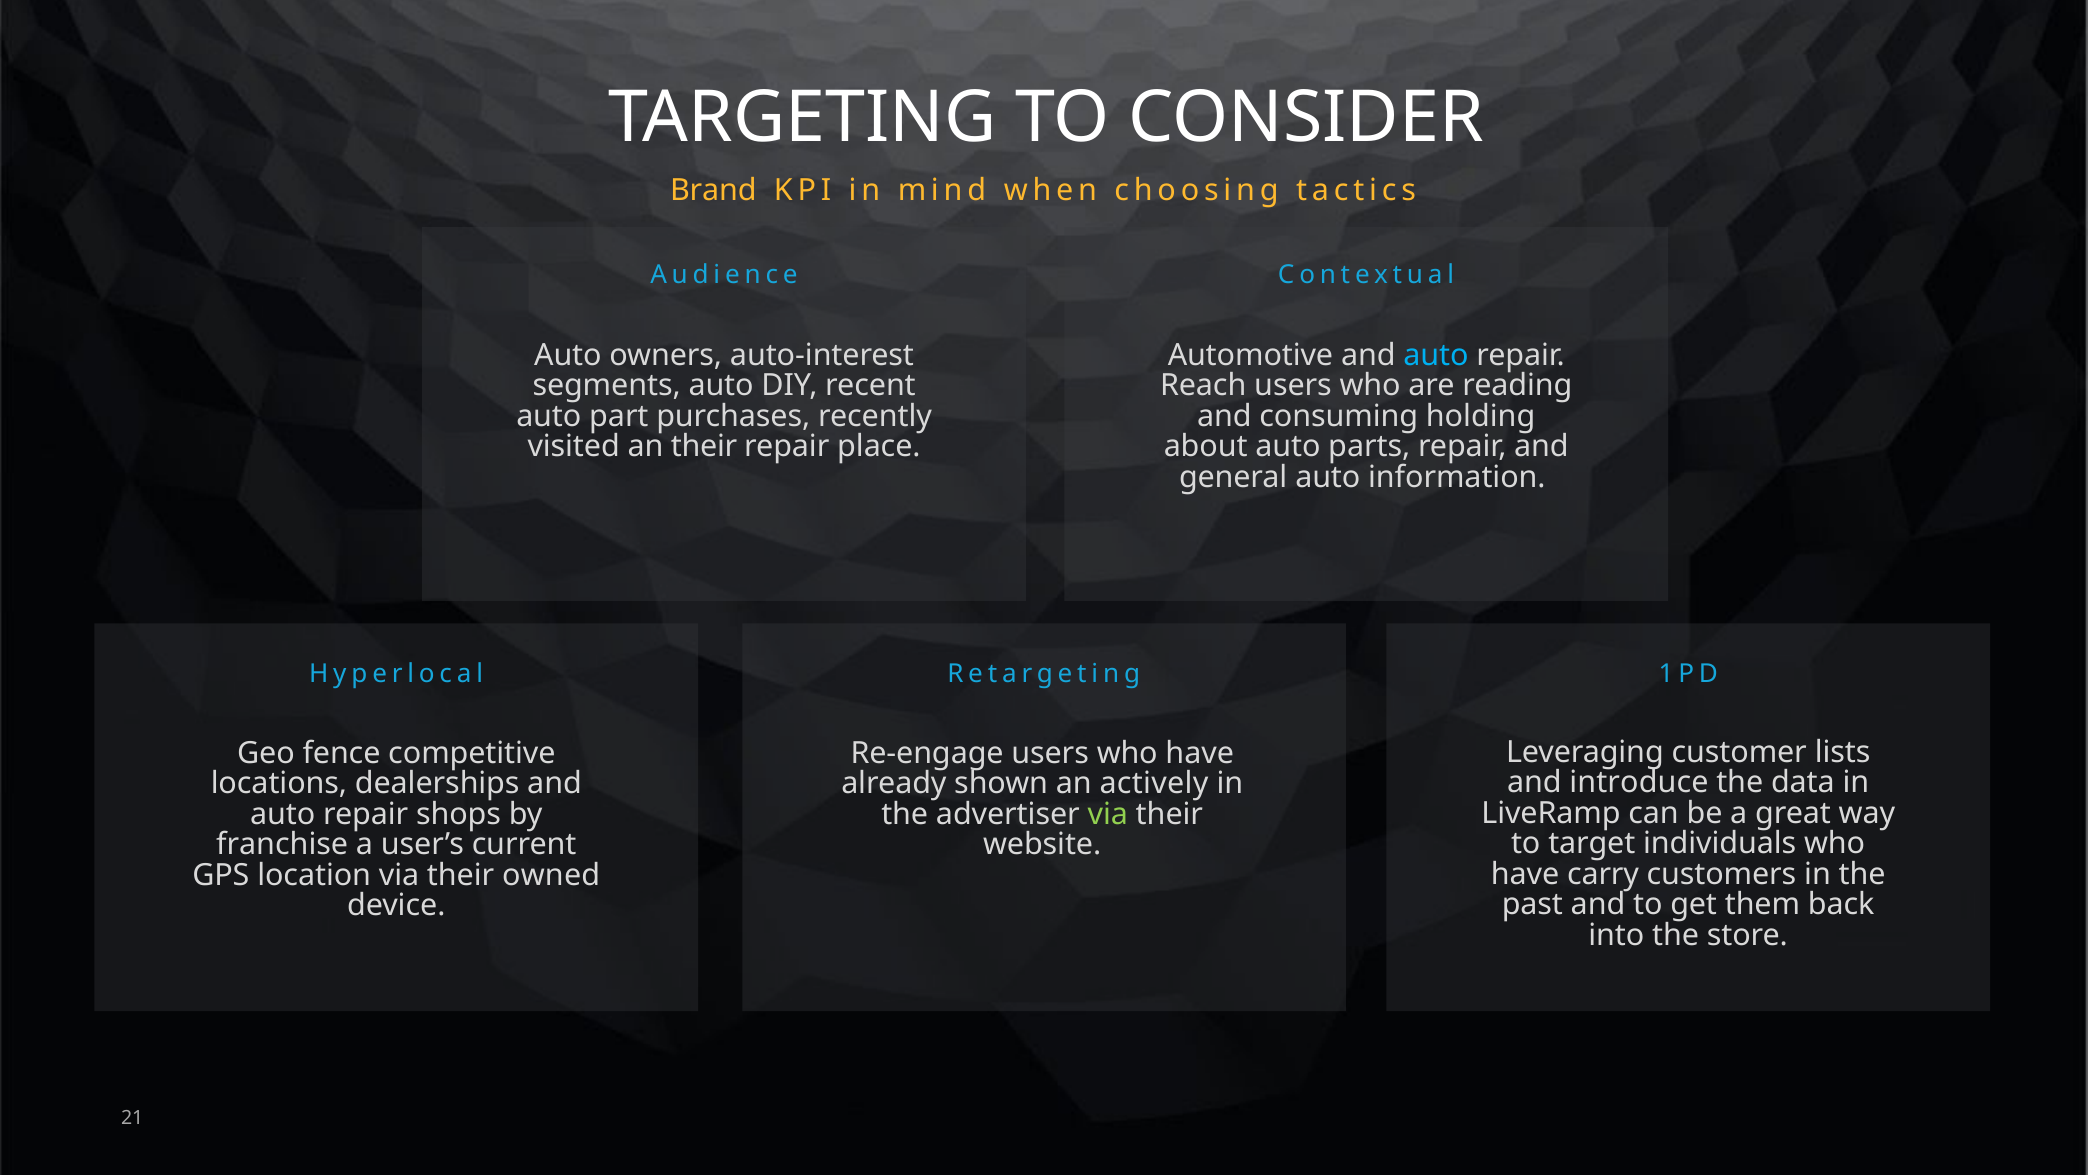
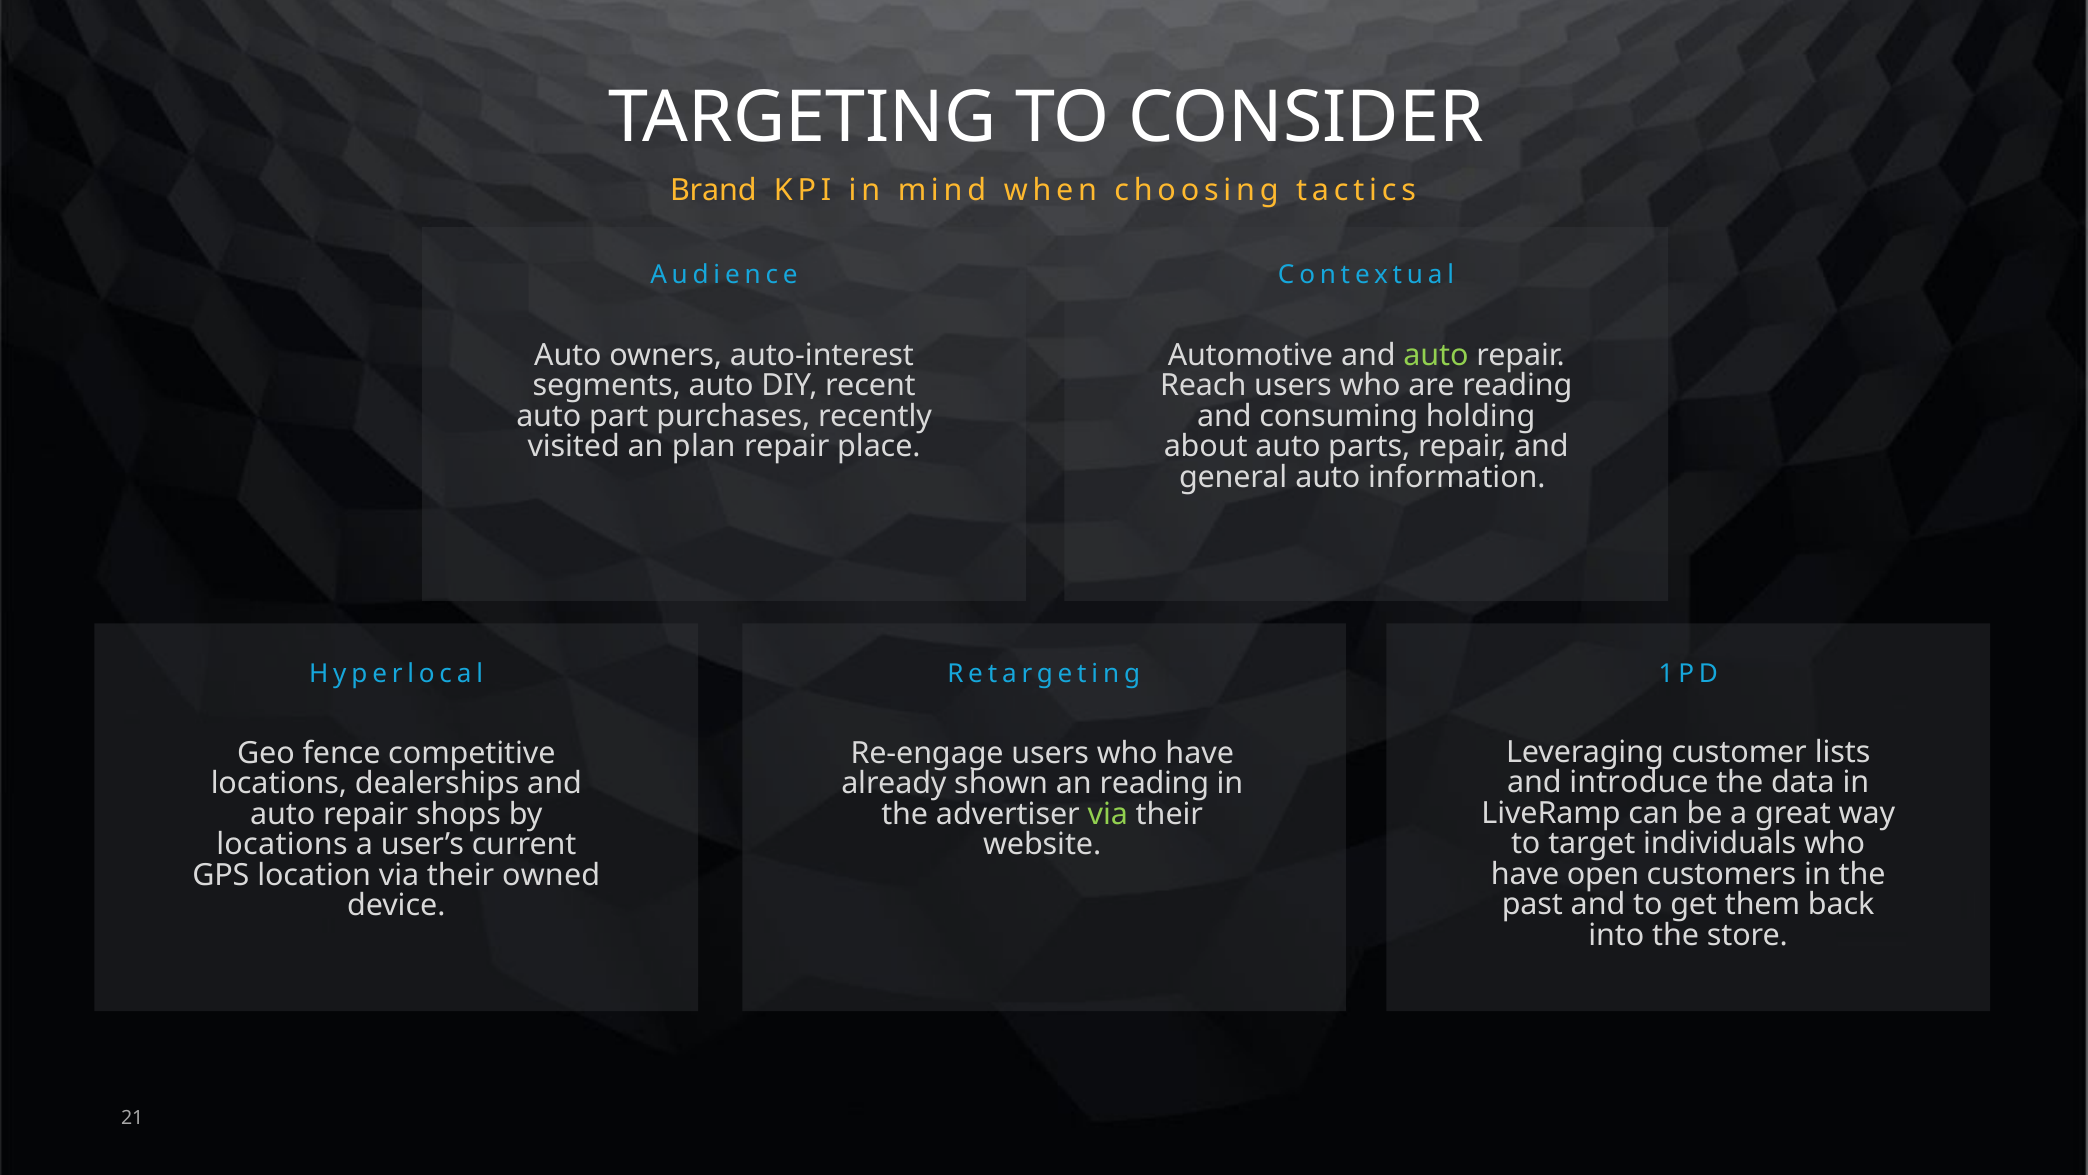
auto colour: light blue -> light green (1436, 355)
an their: their -> plan (704, 446)
an actively: actively -> reading (1154, 783)
franchise: franchise -> locations (282, 844)
carry: carry -> open (1603, 874)
